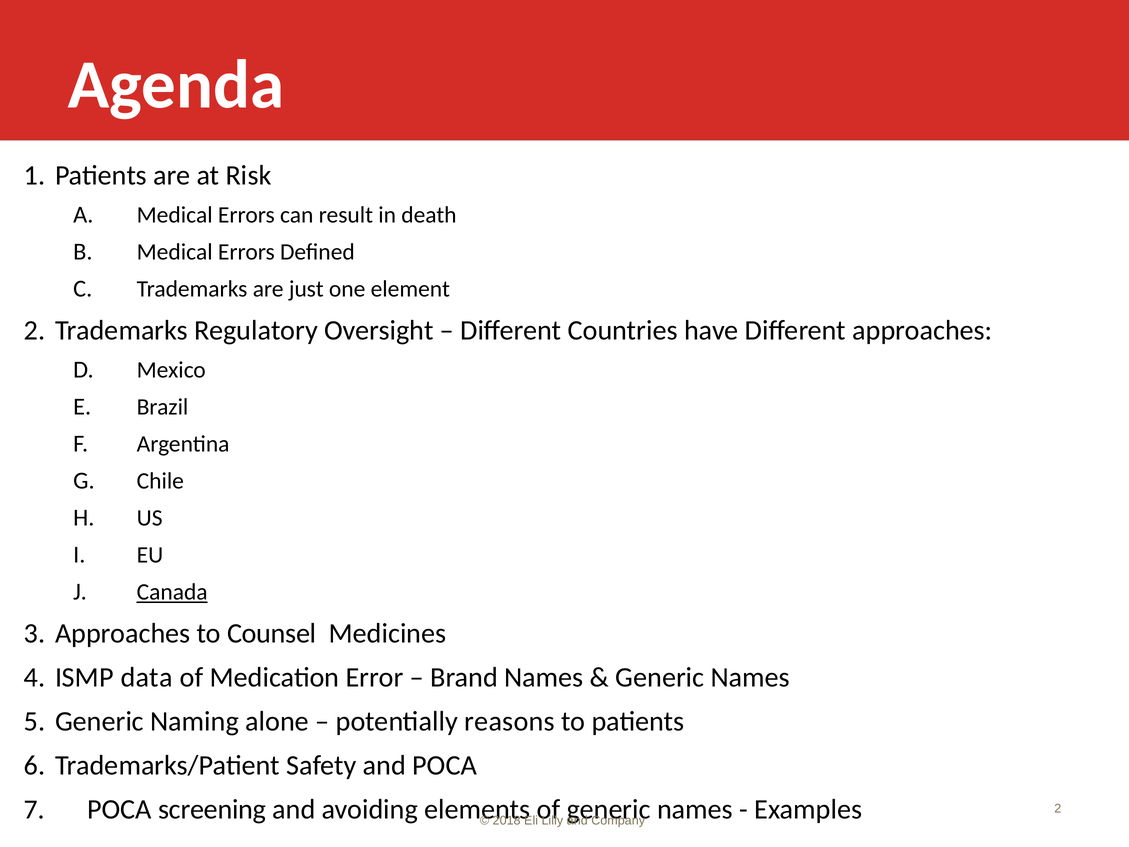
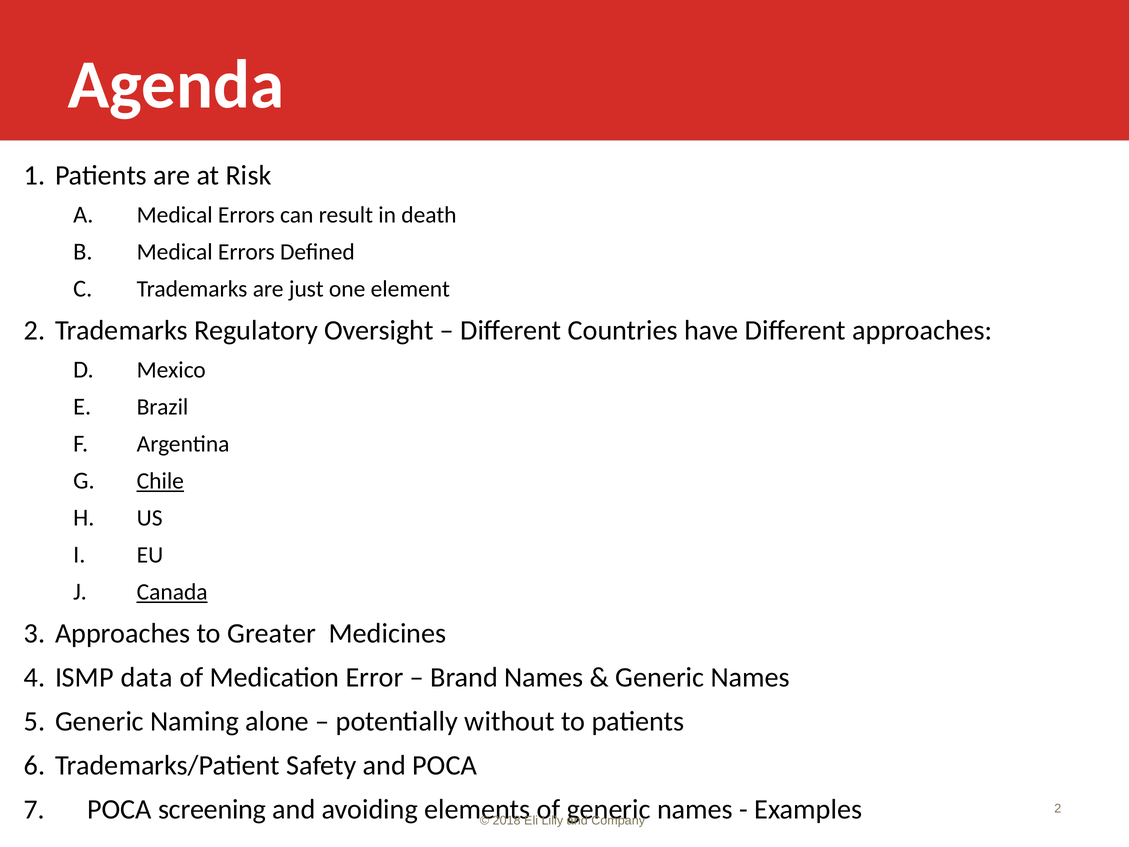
Chile underline: none -> present (160, 481)
Counsel: Counsel -> Greater (272, 633)
reasons: reasons -> without (510, 721)
